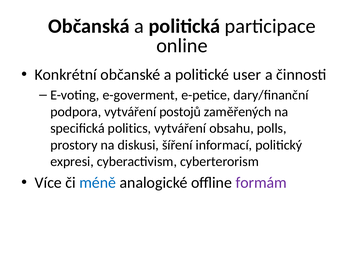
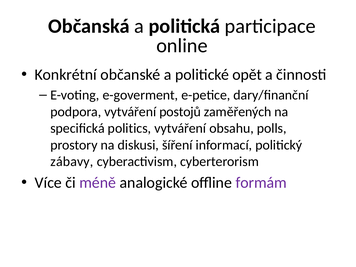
user: user -> opět (247, 75)
expresi: expresi -> zábavy (72, 162)
méně colour: blue -> purple (98, 183)
